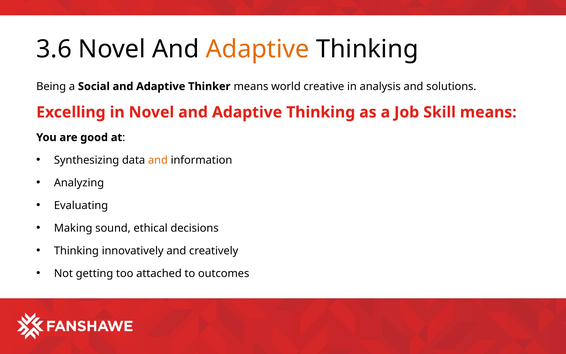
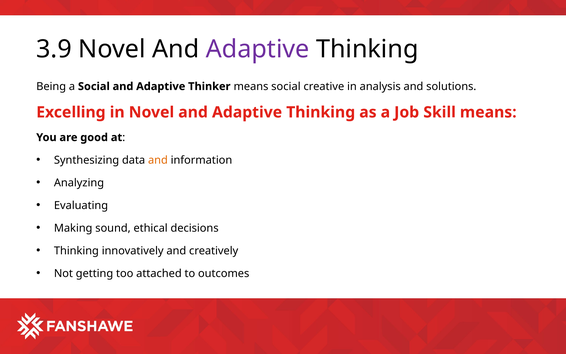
3.6: 3.6 -> 3.9 (54, 49)
Adaptive colour: orange -> purple (258, 49)
means world: world -> social (286, 86)
